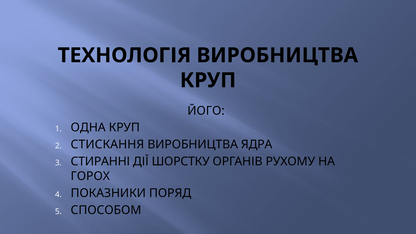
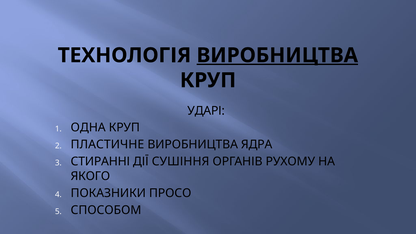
ВИРОБНИЦТВА underline: none -> present (277, 55)
ЙОГО: ЙОГО -> УДАРІ (206, 111)
СТИСКАННЯ: СТИСКАННЯ -> ПЛАСТИЧНЕ (107, 145)
ШОРСТКУ: ШОРСТКУ -> СУШІННЯ (181, 162)
ГОРОХ: ГОРОХ -> ЯКОГО (90, 176)
ПОРЯД: ПОРЯД -> ПРОСО (170, 193)
